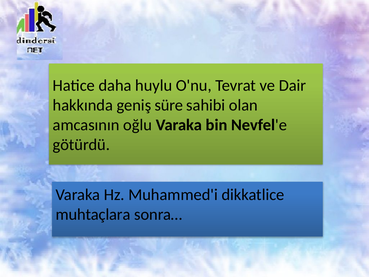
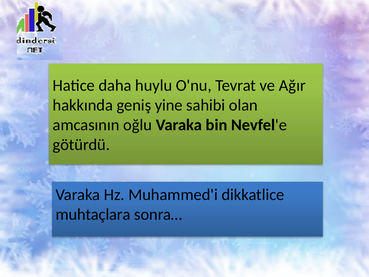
Dair: Dair -> Ağır (292, 85)
süre: süre -> yine (169, 105)
